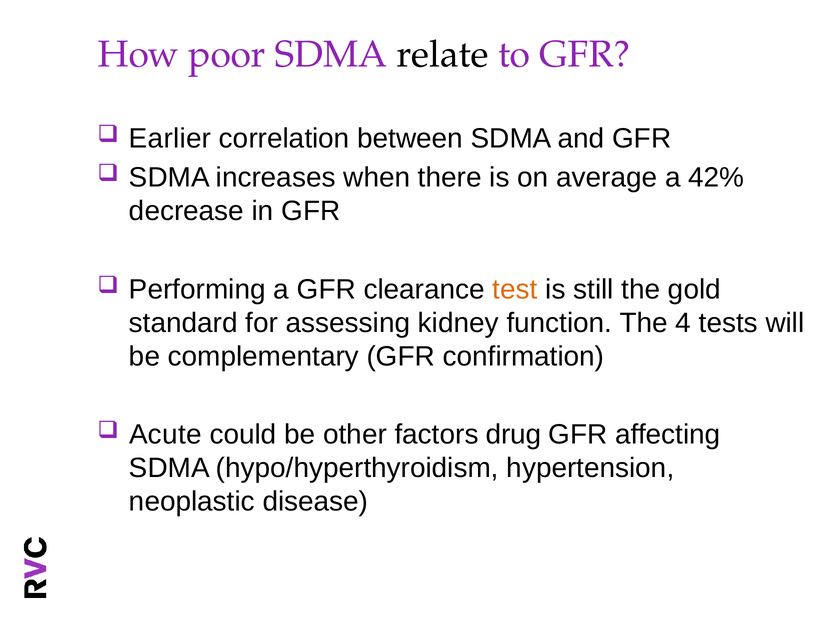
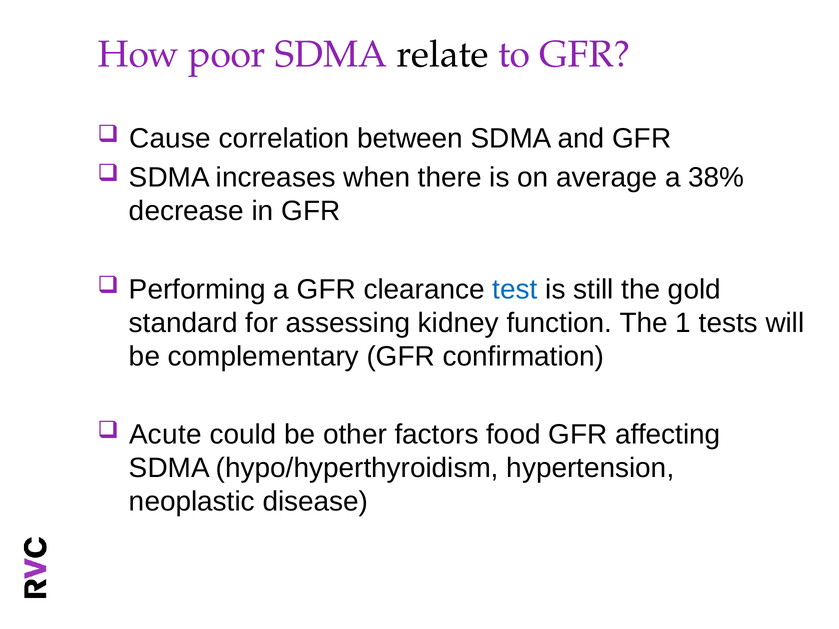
Earlier: Earlier -> Cause (170, 138)
42%: 42% -> 38% (716, 178)
test colour: orange -> blue (515, 289)
4: 4 -> 1 (683, 323)
drug: drug -> food (513, 435)
